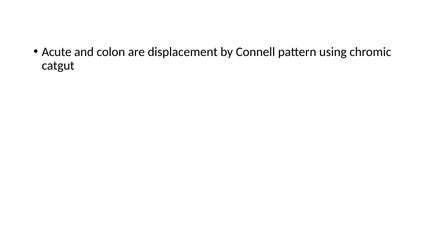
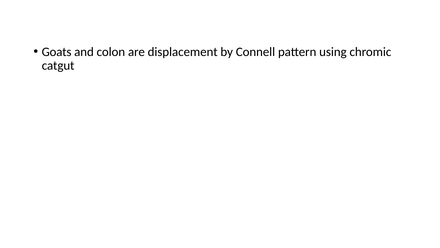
Acute: Acute -> Goats (57, 52)
